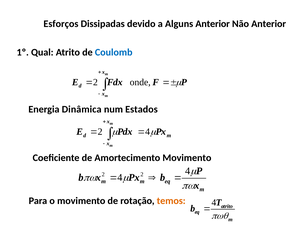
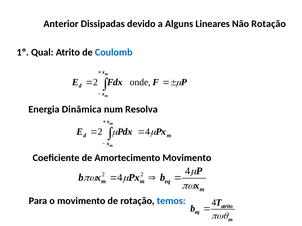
Esforços: Esforços -> Anterior (61, 24)
Alguns Anterior: Anterior -> Lineares (213, 24)
Não Anterior: Anterior -> Rotação (269, 24)
Estados: Estados -> Resolva (141, 110)
temos colour: orange -> blue (171, 201)
